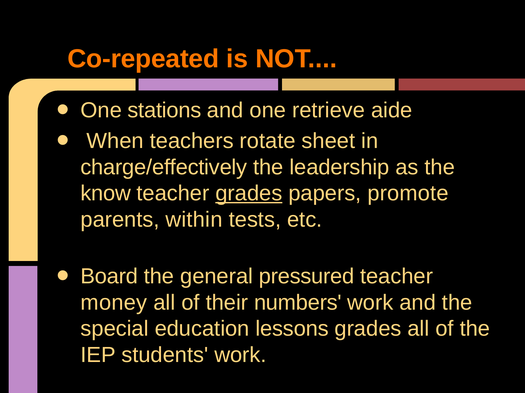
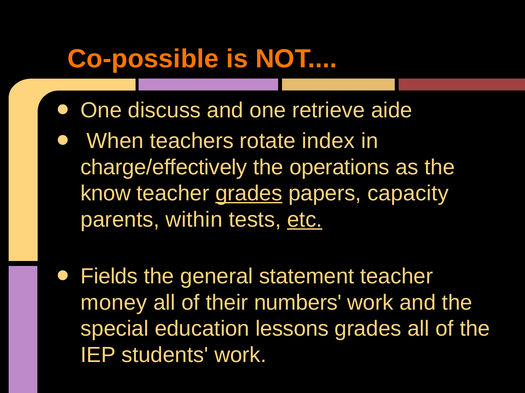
Co-repeated: Co-repeated -> Co-possible (143, 59)
stations: stations -> discuss (164, 111)
sheet: sheet -> index (328, 141)
leadership: leadership -> operations (340, 167)
promote: promote -> capacity (408, 194)
etc underline: none -> present (305, 220)
Board: Board -> Fields (109, 277)
pressured: pressured -> statement (307, 277)
